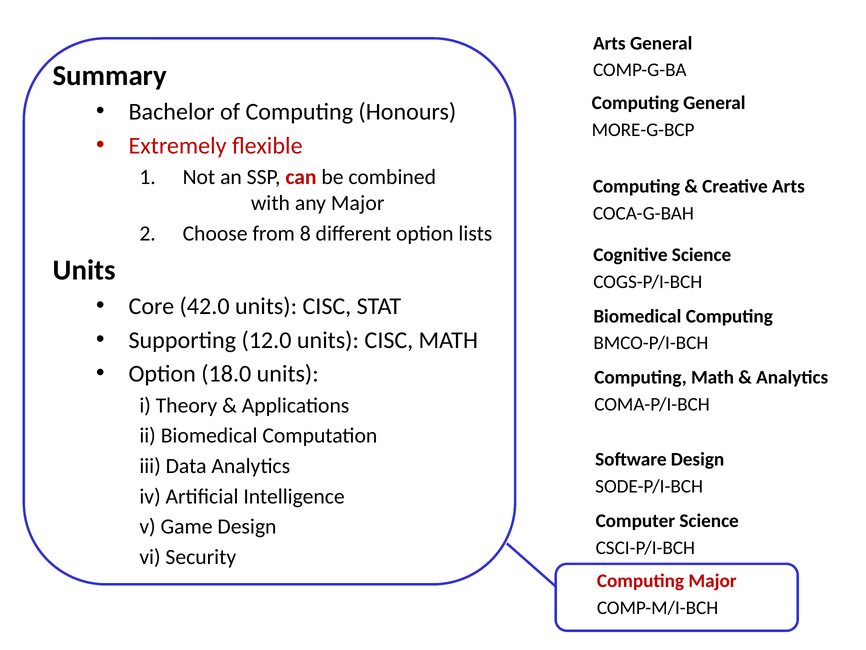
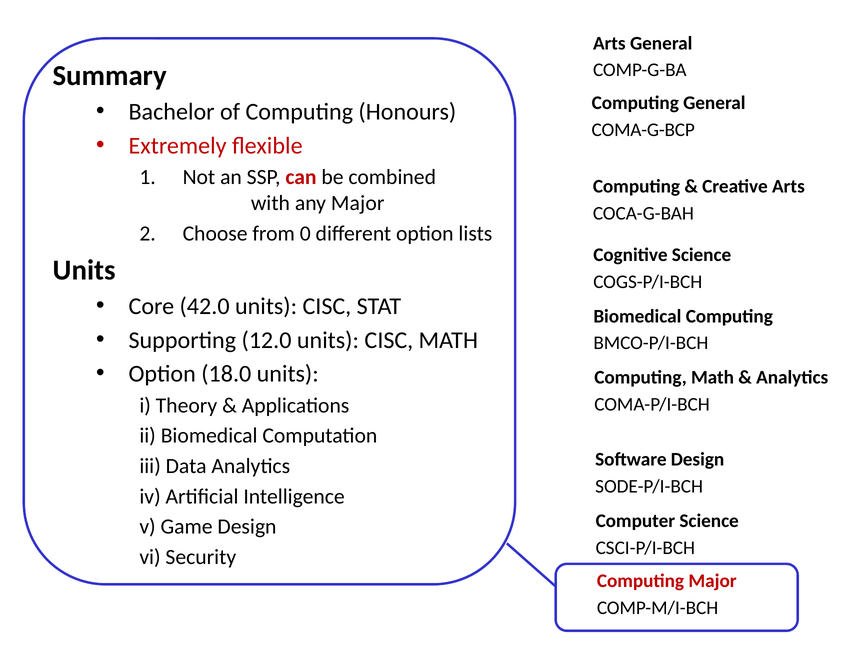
MORE-G-BCP: MORE-G-BCP -> COMA-G-BCP (643, 130)
8: 8 -> 0 (305, 233)
